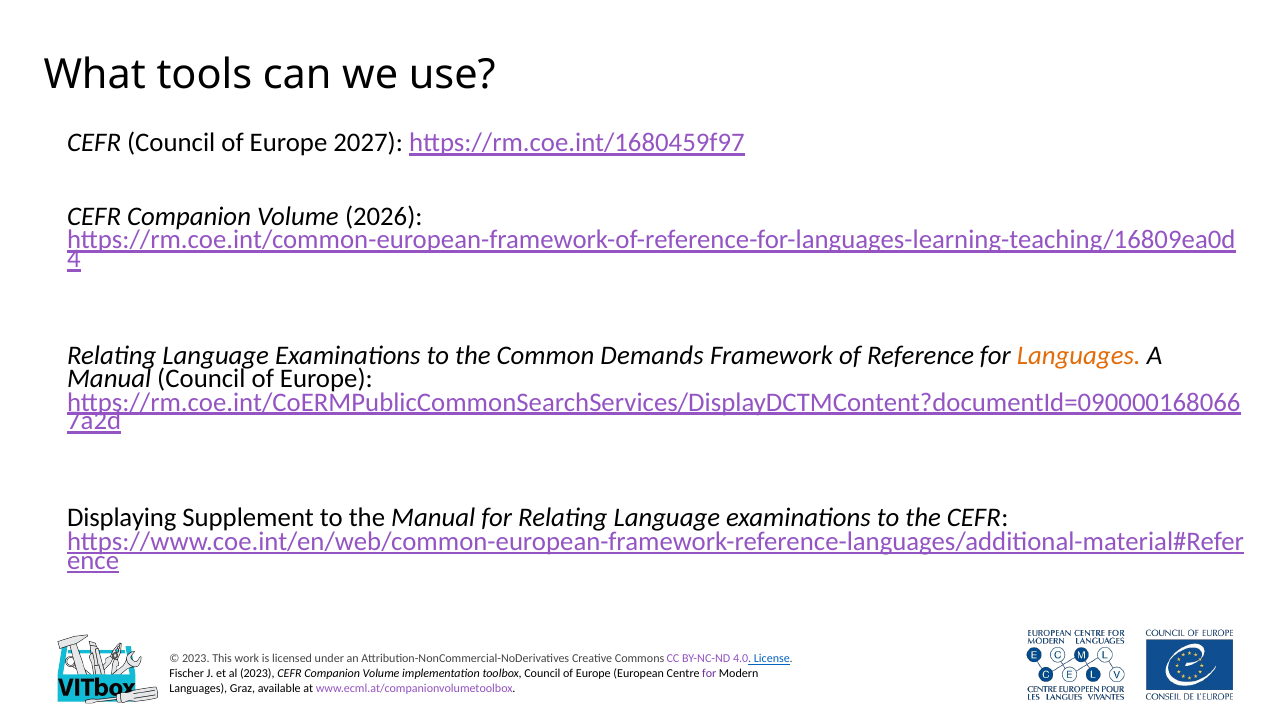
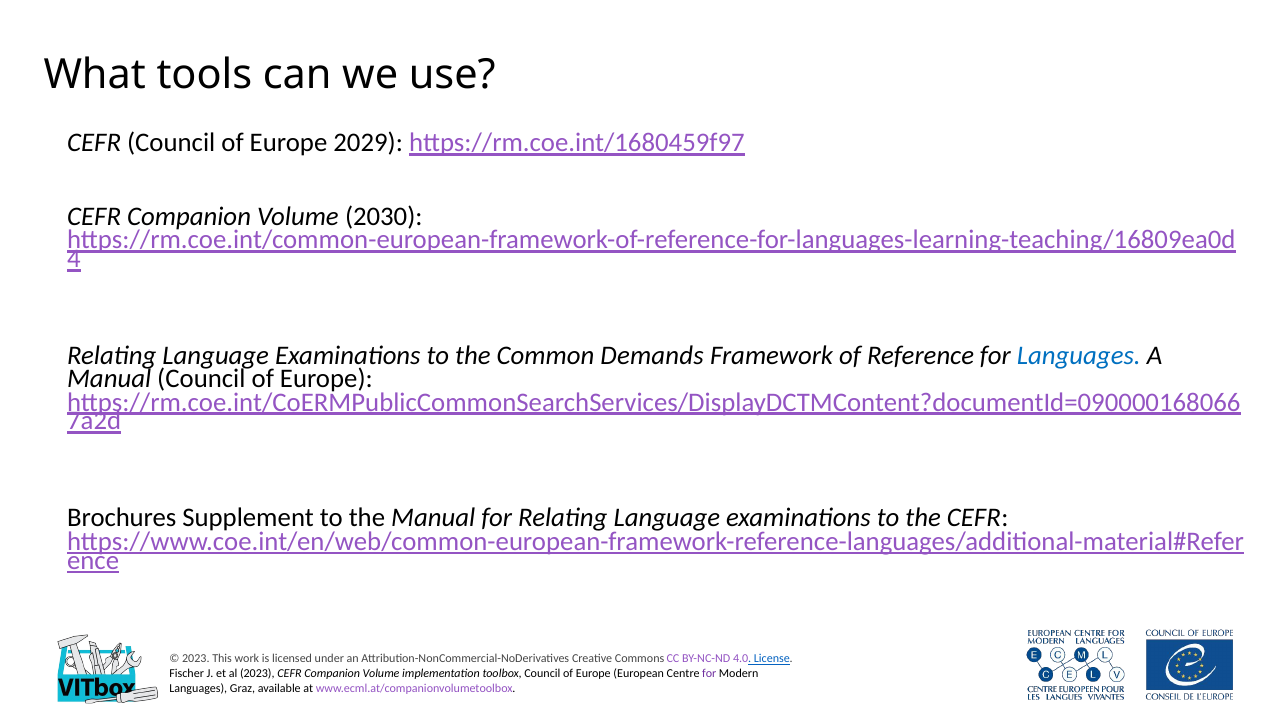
2027: 2027 -> 2029 (368, 143)
2026: 2026 -> 2030 (384, 216)
Languages colour: orange -> blue (1079, 355)
Displaying: Displaying -> Brochures (122, 517)
